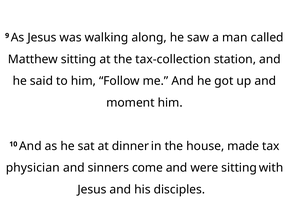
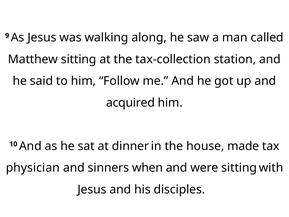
moment: moment -> acquired (130, 103)
come: come -> when (147, 168)
